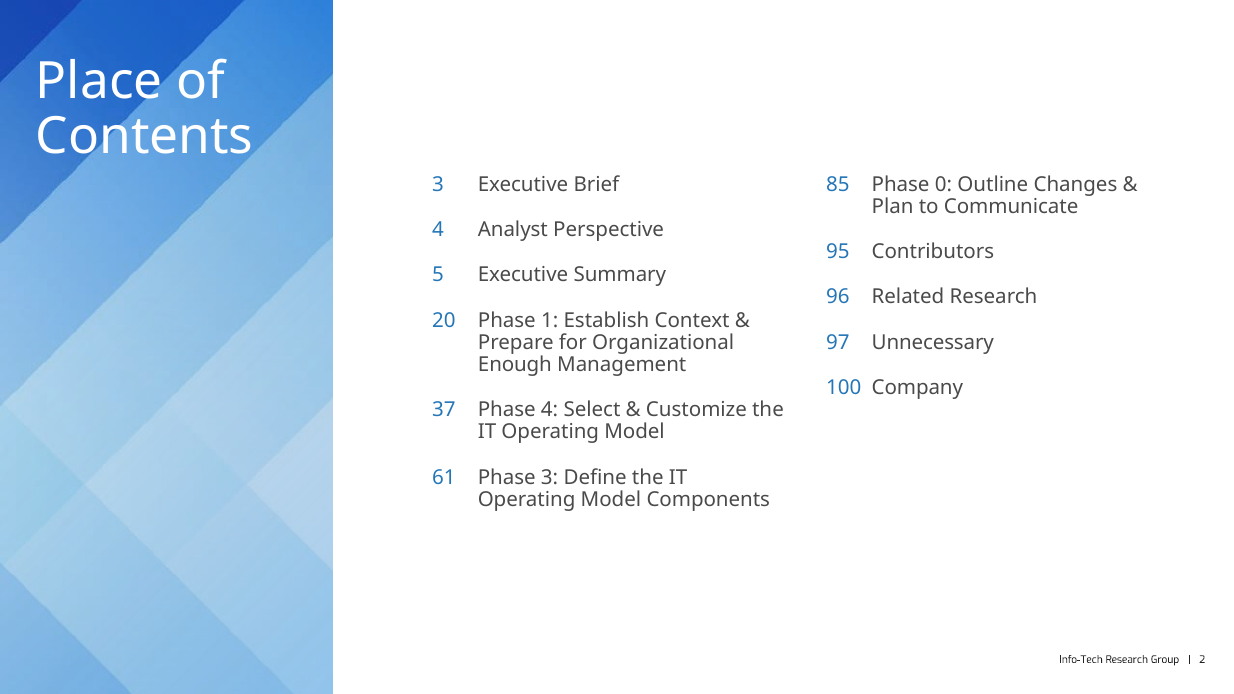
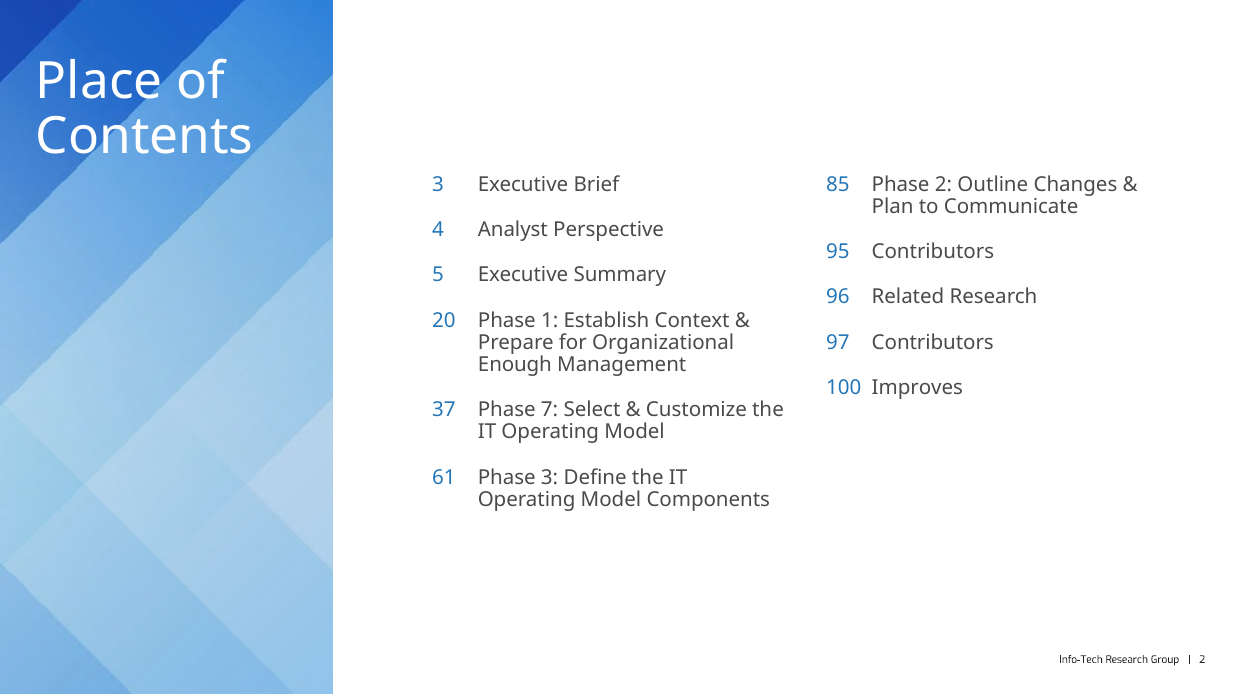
Phase 0: 0 -> 2 (943, 184)
97 Unnecessary: Unnecessary -> Contributors (933, 343)
Company: Company -> Improves (917, 388)
Phase 4: 4 -> 7 (550, 410)
